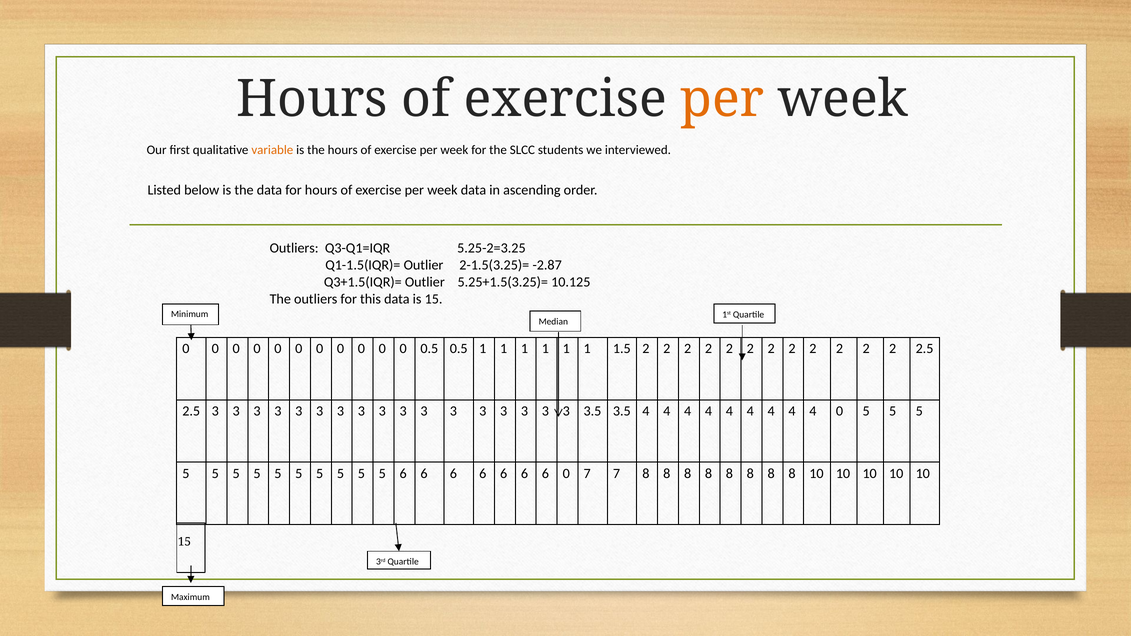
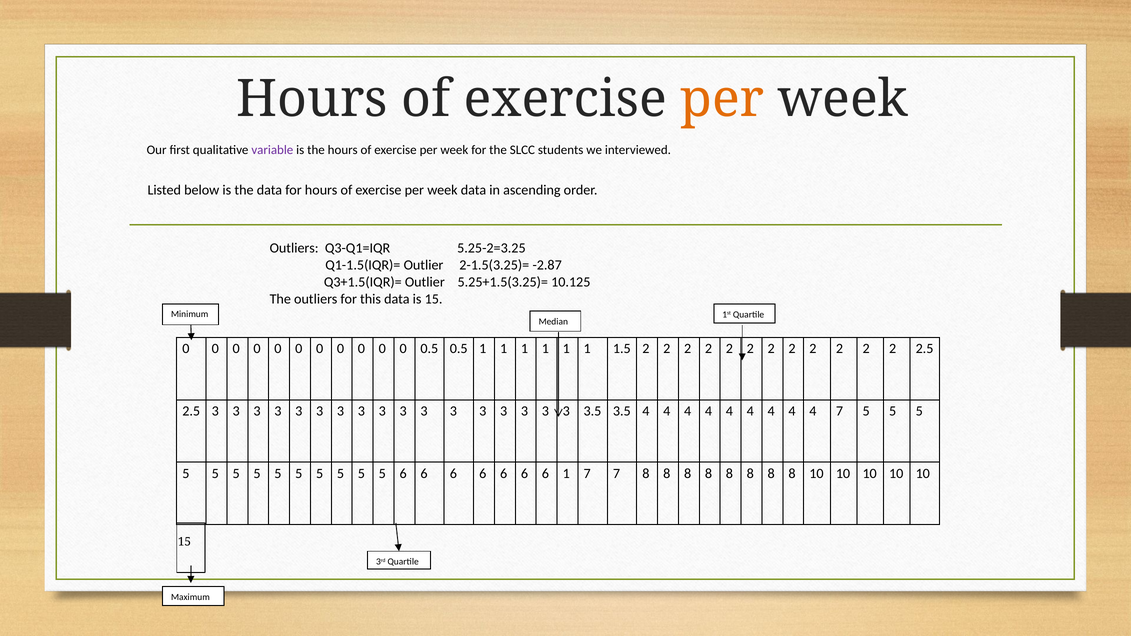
variable colour: orange -> purple (272, 150)
4 0: 0 -> 7 (839, 411)
6 0: 0 -> 1 (566, 473)
